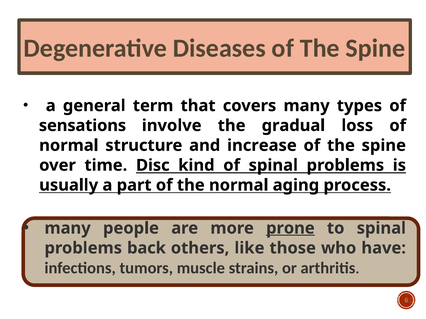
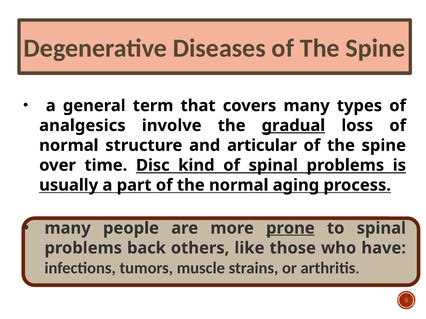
sensations: sensations -> analgesics (82, 126)
gradual underline: none -> present (293, 126)
increase: increase -> articular (262, 146)
